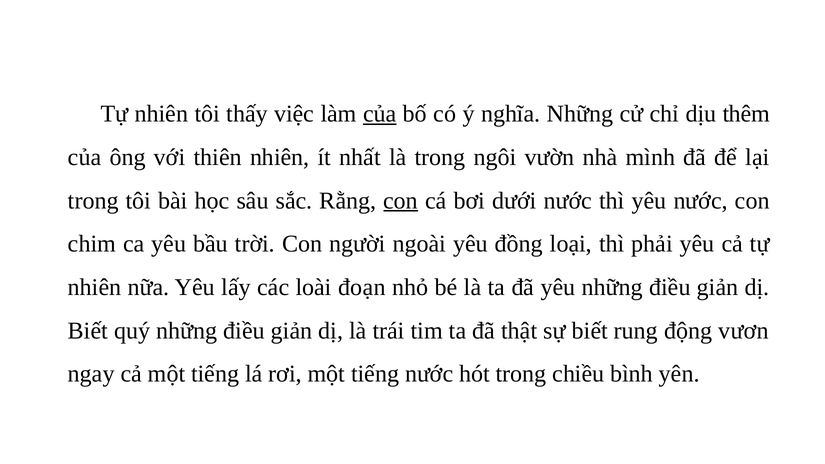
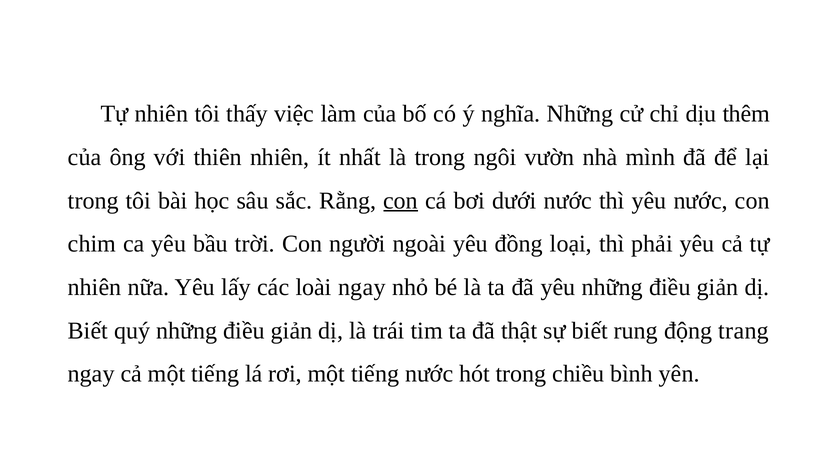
của underline: present -> none (380, 114)
loài đoạn: đoạn -> ngay (362, 287)
vươn: vươn -> trang (744, 331)
